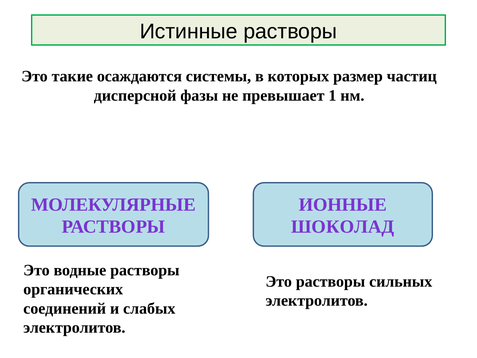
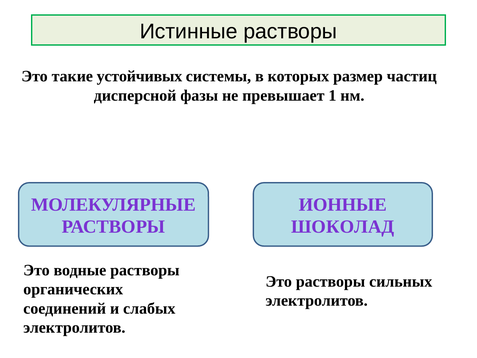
осаждаются: осаждаются -> устойчивых (139, 76)
